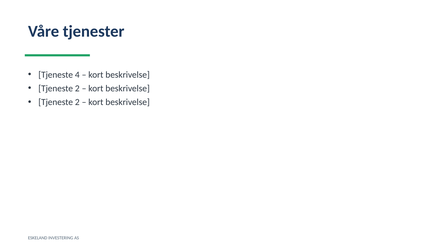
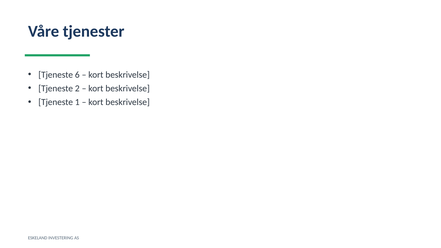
4: 4 -> 6 (77, 75)
2: 2 -> 1 (77, 102)
